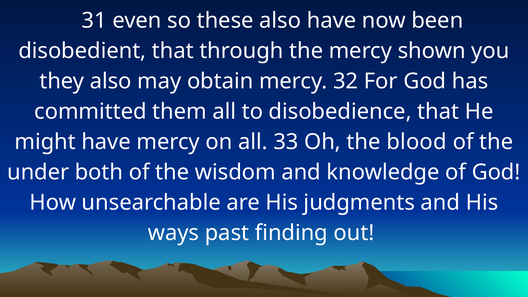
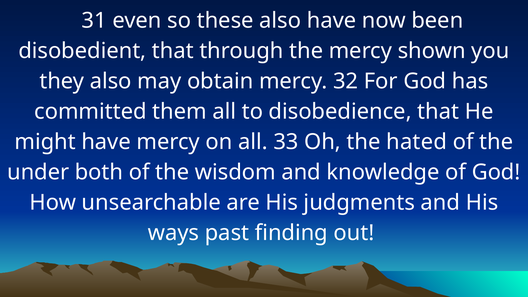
blood: blood -> hated (417, 142)
